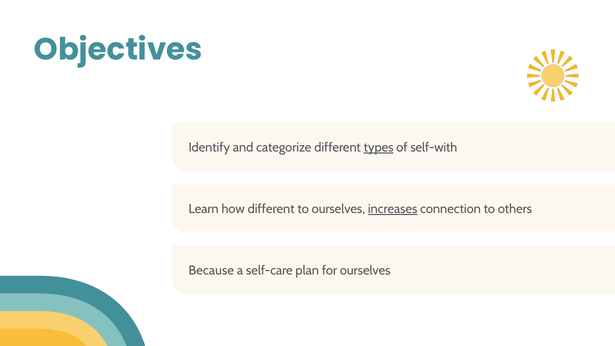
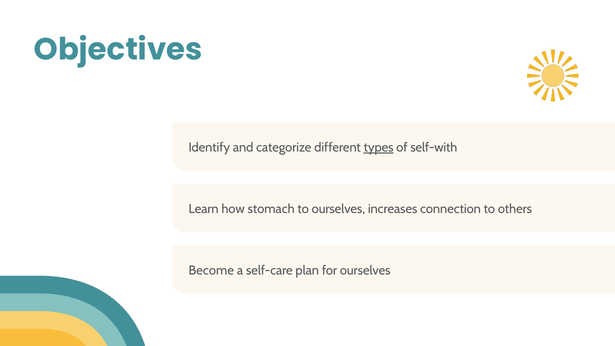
how different: different -> stomach (271, 209)
increases underline: present -> none (393, 209)
Because: Because -> Become (211, 270)
